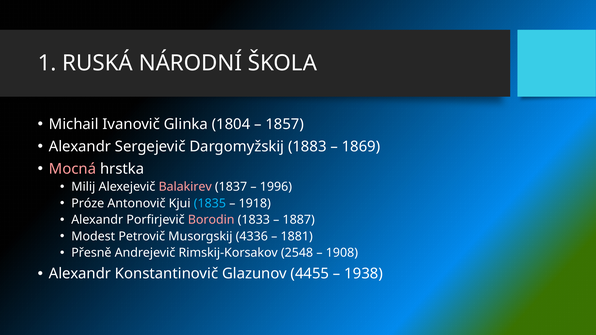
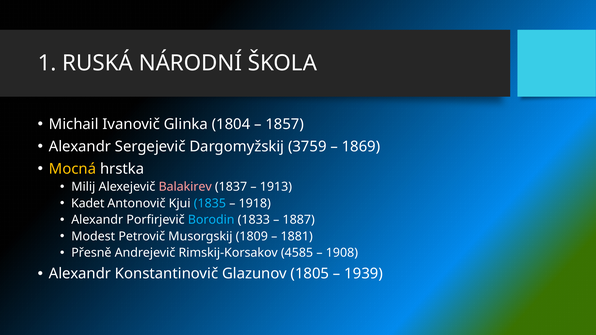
1883: 1883 -> 3759 (307, 147)
Mocná colour: pink -> yellow (73, 169)
1996: 1996 -> 1913 (276, 187)
Próze: Próze -> Kadet (88, 203)
Borodin colour: pink -> light blue (211, 220)
4336: 4336 -> 1809 (252, 236)
2548: 2548 -> 4585 (297, 253)
4455: 4455 -> 1805 (310, 274)
1938: 1938 -> 1939 (364, 274)
